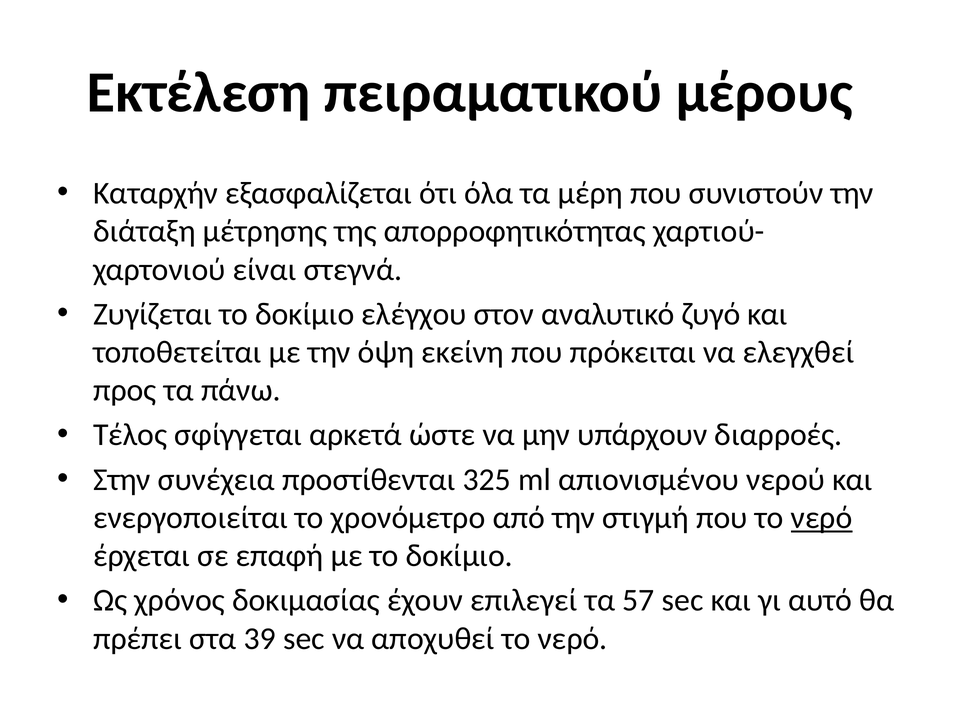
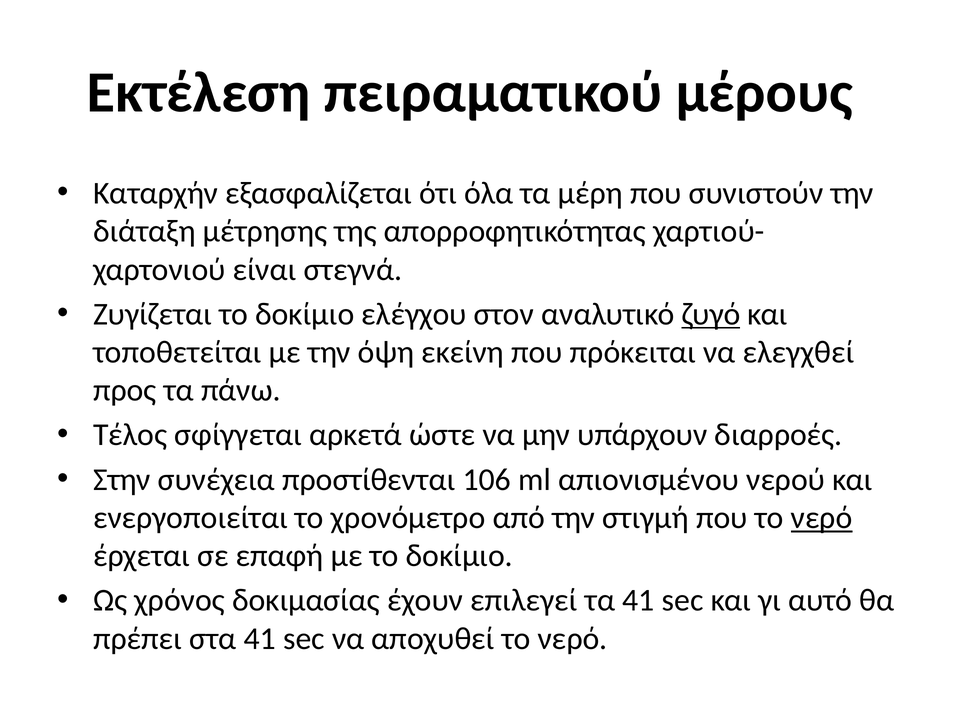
ζυγό underline: none -> present (711, 314)
325: 325 -> 106 (487, 479)
τα 57: 57 -> 41 (638, 600)
στα 39: 39 -> 41 (260, 638)
